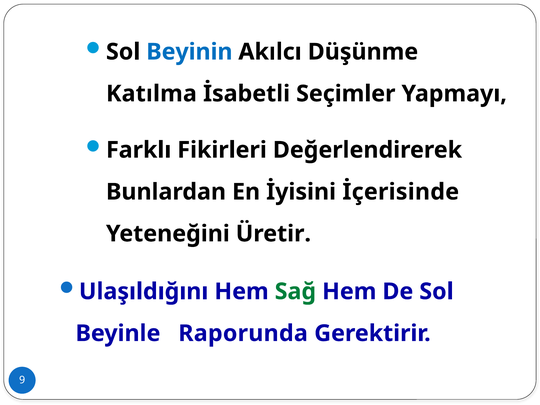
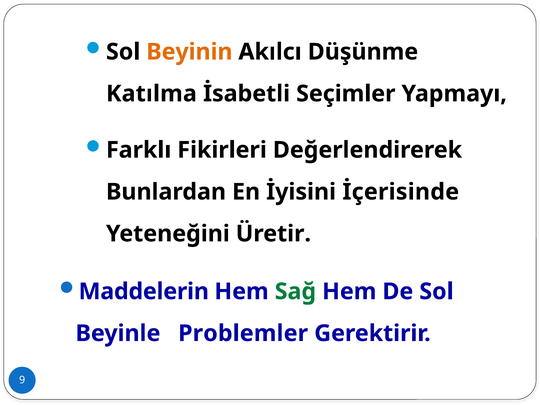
Beyinin colour: blue -> orange (189, 52)
Ulaşıldığını: Ulaşıldığını -> Maddelerin (144, 291)
Raporunda: Raporunda -> Problemler (243, 333)
